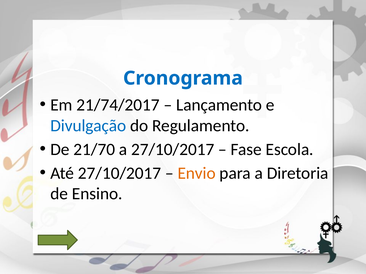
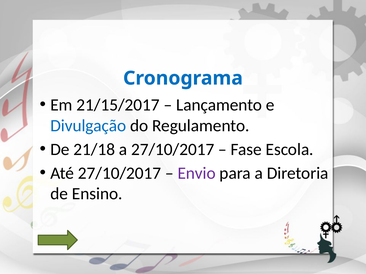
21/74/2017: 21/74/2017 -> 21/15/2017 (118, 105)
21/70: 21/70 -> 21/18 (94, 150)
Envio colour: orange -> purple (197, 173)
